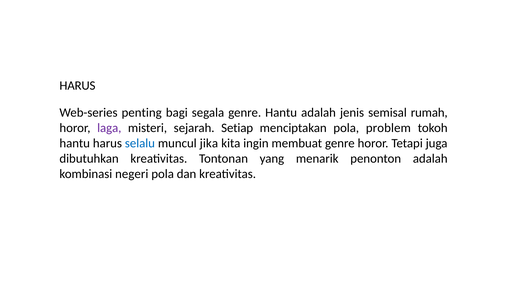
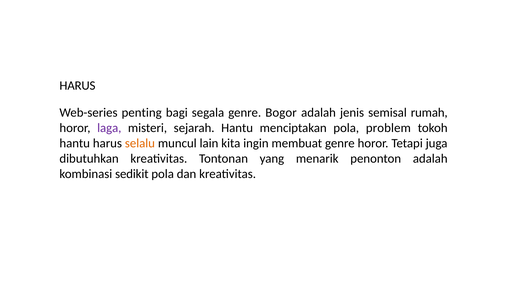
genre Hantu: Hantu -> Bogor (281, 113)
sejarah Setiap: Setiap -> Hantu (237, 128)
selalu colour: blue -> orange (140, 143)
jika: jika -> lain (209, 143)
negeri: negeri -> sedikit (132, 174)
